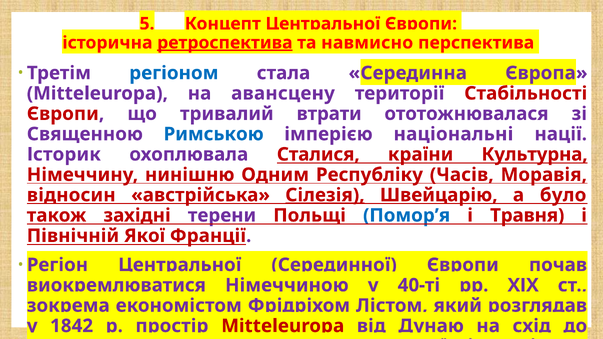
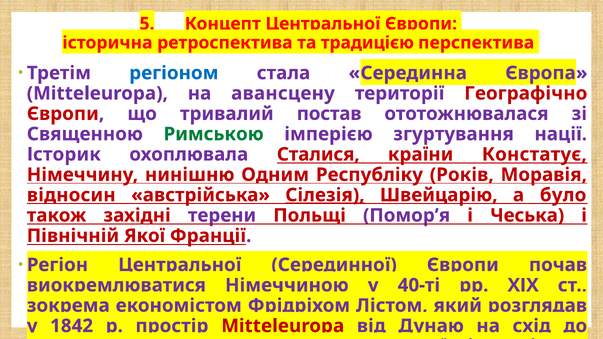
ретроспектива underline: present -> none (225, 43)
навмисно: навмисно -> традицією (367, 43)
Стабільності: Стабільності -> Географічно (526, 93)
втрати: втрати -> постав (329, 114)
Римською colour: blue -> green (214, 134)
національні: національні -> згуртування (454, 134)
Культурна: Культурна -> Констатує (534, 154)
Часів: Часів -> Років (462, 175)
Помор’я colour: blue -> purple (407, 216)
Травня: Травня -> Чеська (527, 216)
